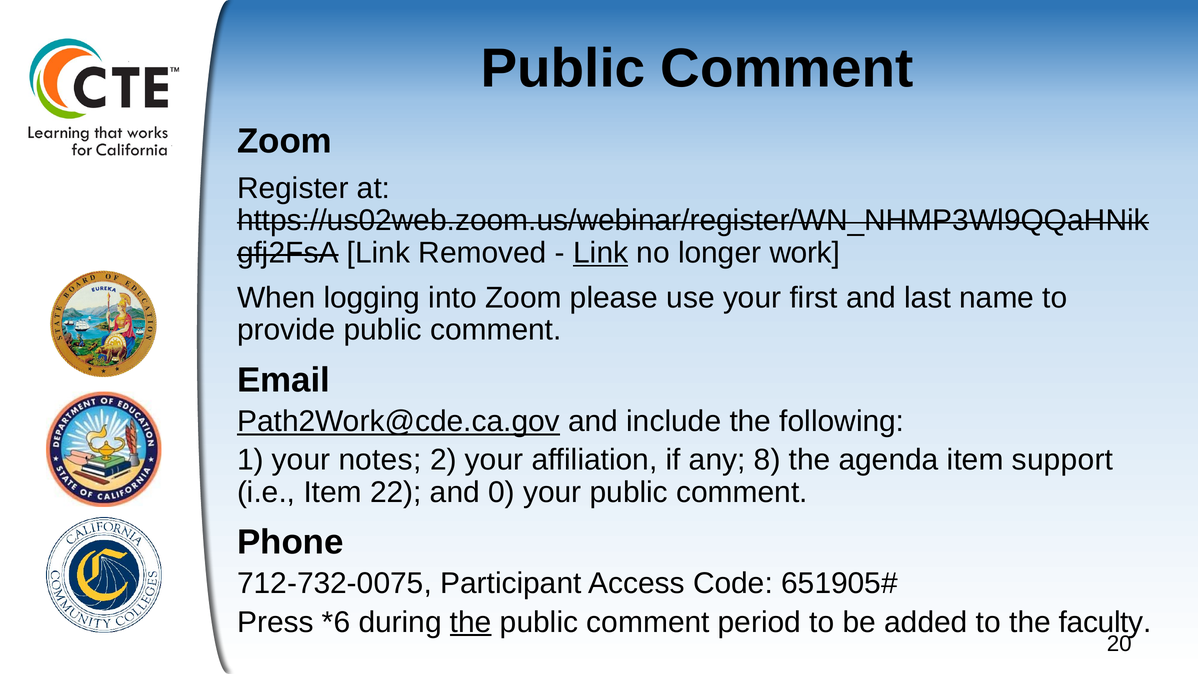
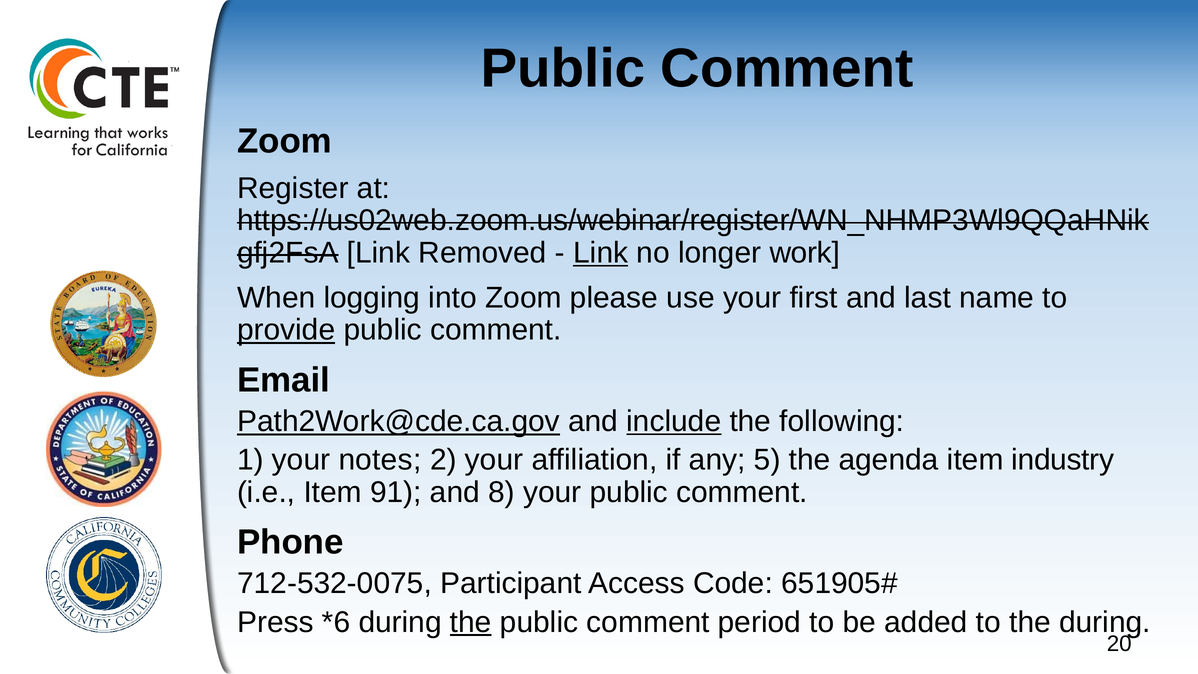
provide underline: none -> present (286, 330)
include underline: none -> present (674, 421)
8: 8 -> 5 (767, 460)
support: support -> industry (1063, 460)
22: 22 -> 91 (396, 492)
0: 0 -> 8 (502, 492)
712-732-0075: 712-732-0075 -> 712-532-0075 (334, 583)
the faculty: faculty -> during (1105, 622)
